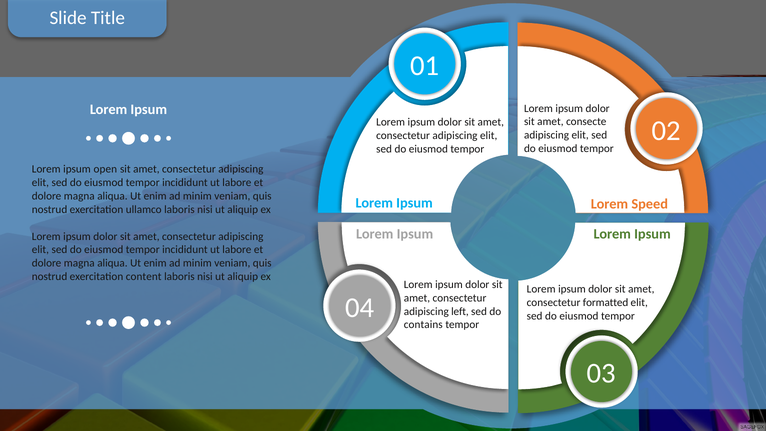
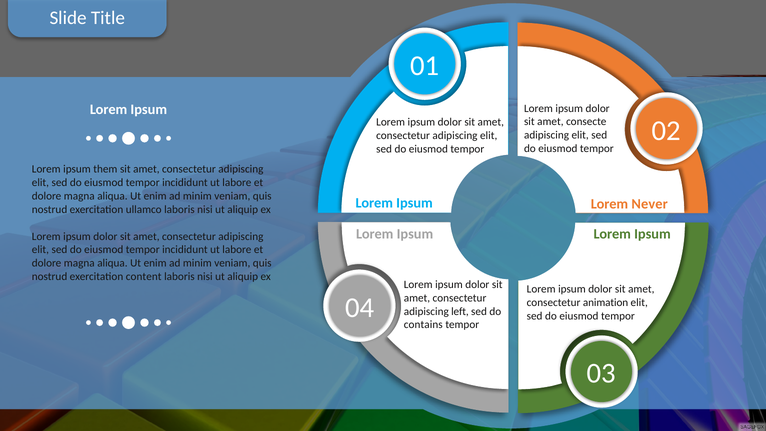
open: open -> them (105, 169)
Speed: Speed -> Never (650, 204)
formatted: formatted -> animation (606, 302)
